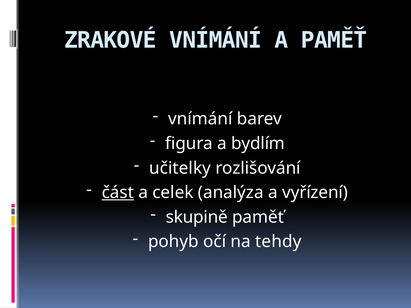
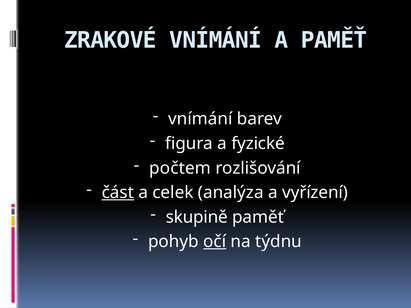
bydlím: bydlím -> fyzické (258, 144)
učitelky: učitelky -> počtem (180, 168)
očí underline: none -> present (215, 242)
tehdy: tehdy -> týdnu (279, 242)
